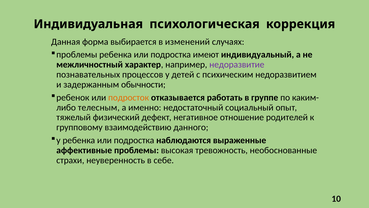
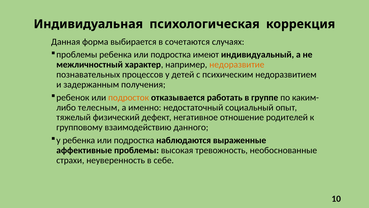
изменений: изменений -> сочетаются (187, 42)
недоразвитие colour: purple -> orange (237, 65)
обычности: обычности -> получения (143, 84)
